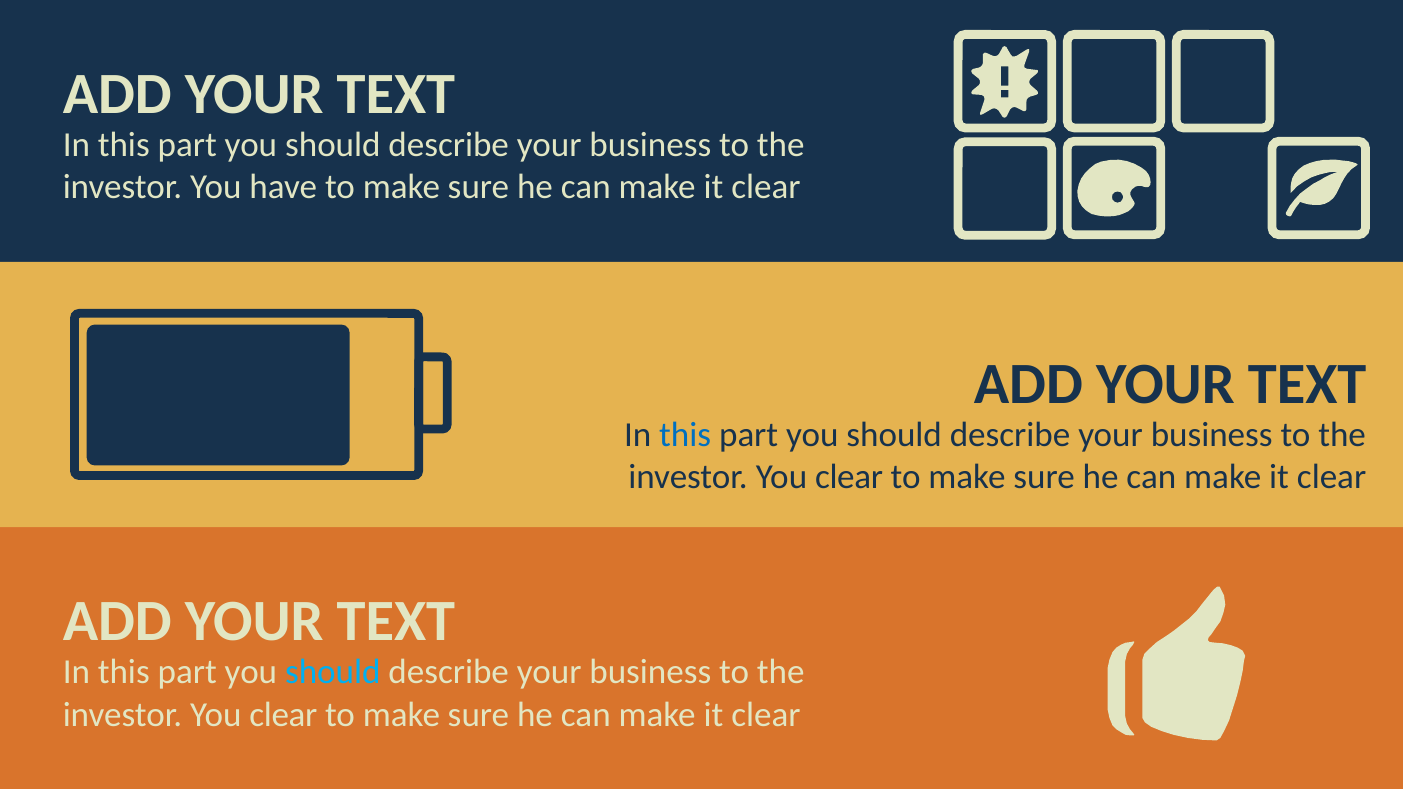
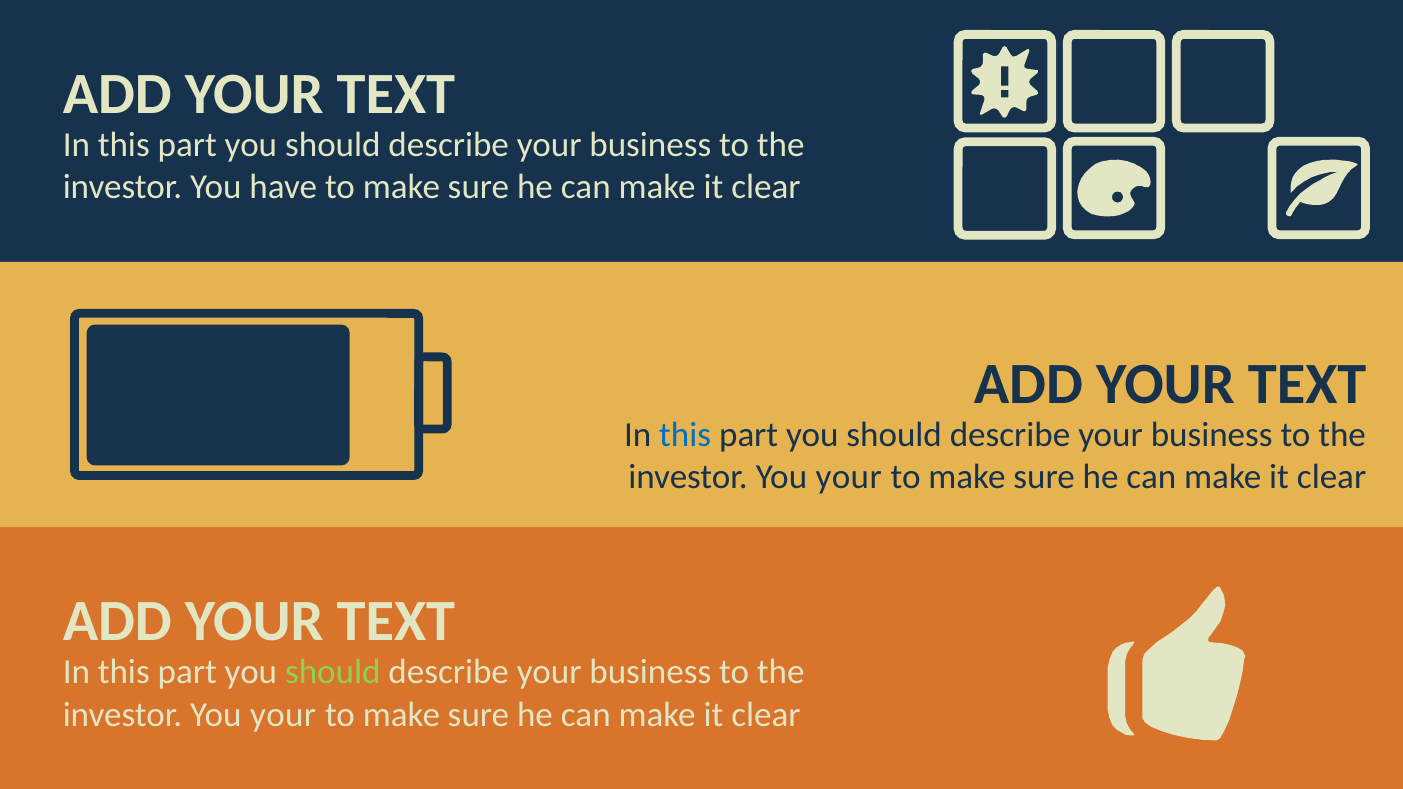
clear: clear -> your (849, 477)
should colour: light blue -> light green (333, 673)
clear: clear -> your (283, 715)
